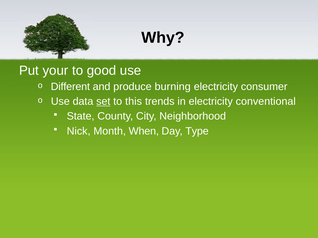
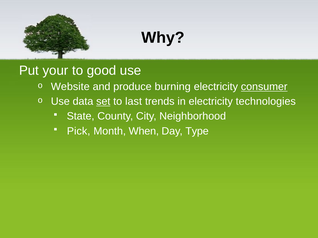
Different: Different -> Website (70, 87)
consumer underline: none -> present (264, 87)
this: this -> last (134, 102)
conventional: conventional -> technologies (266, 102)
Nick: Nick -> Pick (79, 131)
